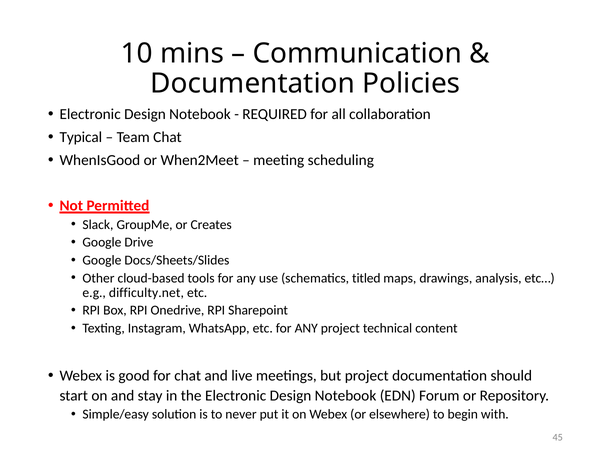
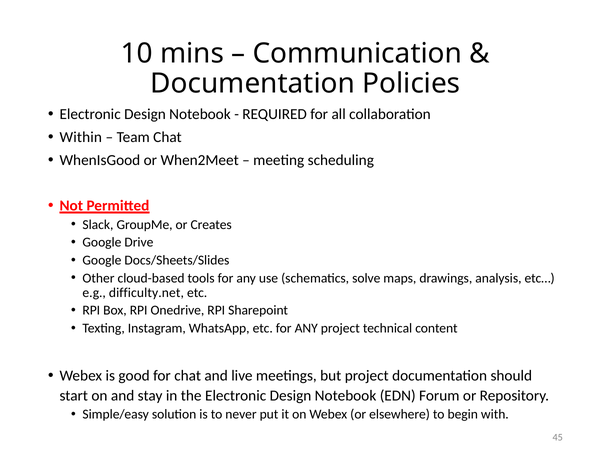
Typical: Typical -> Within (81, 137)
titled: titled -> solve (366, 278)
